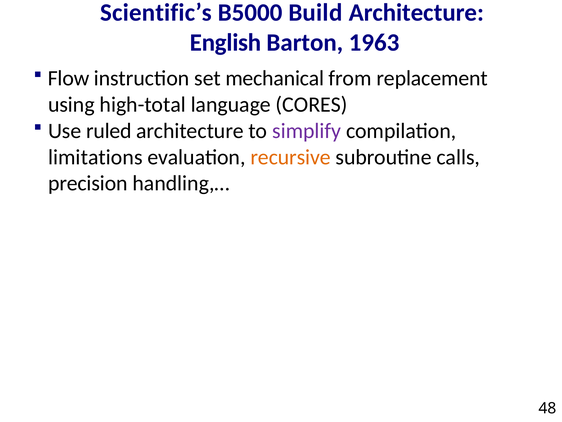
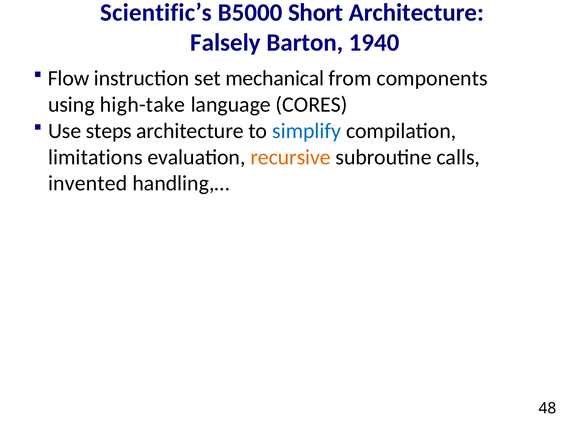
Build: Build -> Short (316, 13)
English: English -> Falsely (225, 42)
1963: 1963 -> 1940 (374, 42)
replacement: replacement -> components (432, 78)
high-total: high-total -> high-take (143, 105)
ruled: ruled -> steps (109, 131)
simplify colour: purple -> blue (307, 131)
precision: precision -> invented (88, 183)
